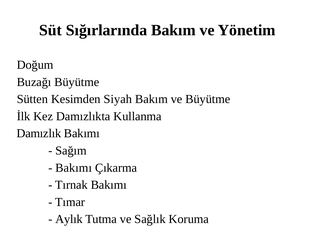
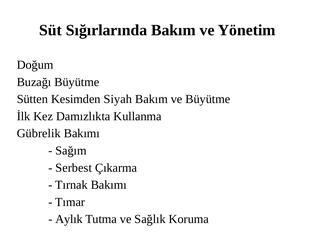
Damızlık: Damızlık -> Gübrelik (39, 134)
Bakımı: Bakımı -> Serbest (74, 168)
